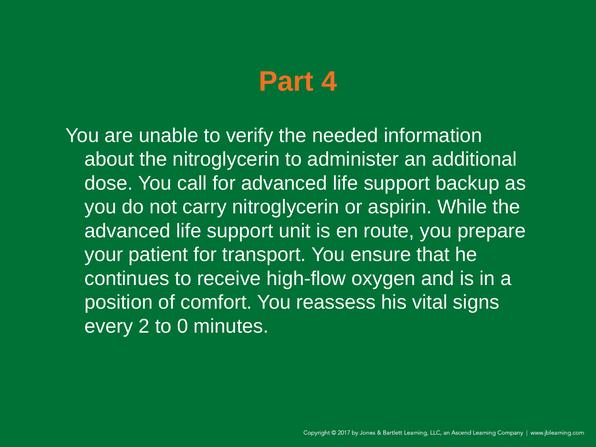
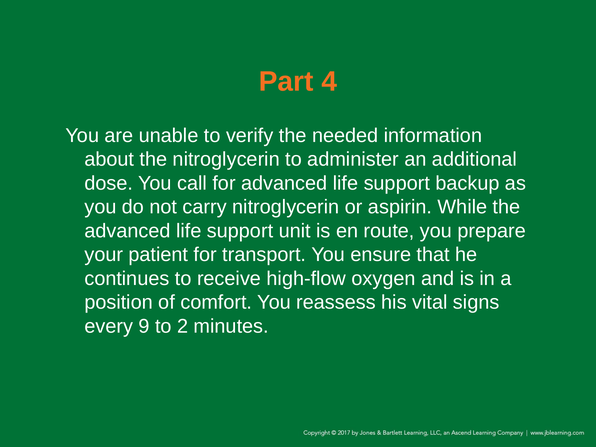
2: 2 -> 9 (144, 326)
0: 0 -> 2 (183, 326)
